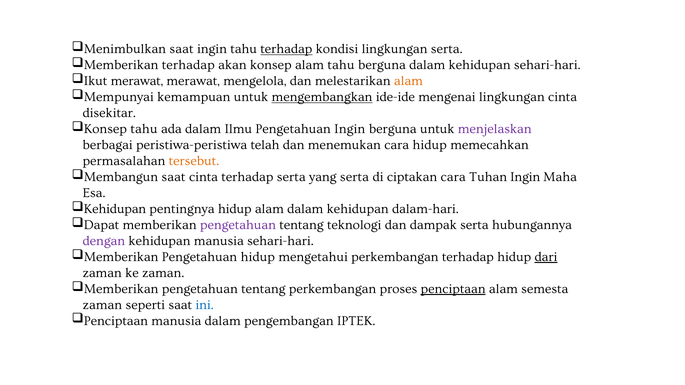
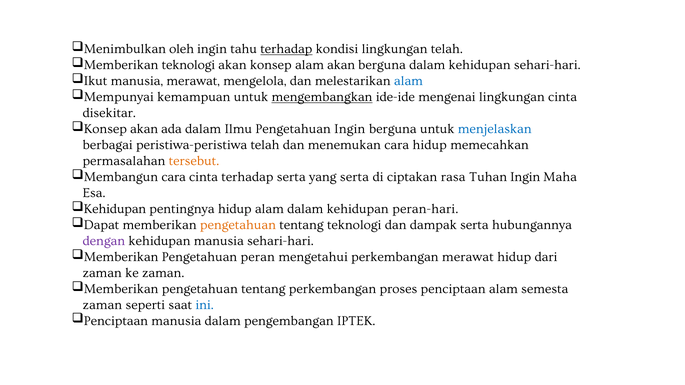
Menimbulkan saat: saat -> oleh (182, 49)
lingkungan serta: serta -> telah (447, 49)
Memberikan terhadap: terhadap -> teknologi (188, 65)
alam tahu: tahu -> akan (341, 65)
Ikut merawat: merawat -> manusia (137, 81)
alam colour: orange -> blue (408, 81)
Konsep tahu: tahu -> akan (144, 129)
menjelaskan colour: purple -> blue (495, 129)
Membangun saat: saat -> cara (174, 177)
ciptakan cara: cara -> rasa (453, 177)
dalam-hari: dalam-hari -> peran-hari (425, 209)
pengetahuan colour: purple -> orange (238, 225)
Pengetahuan hidup: hidup -> peran (258, 257)
perkembangan terhadap: terhadap -> merawat (468, 257)
dari underline: present -> none (546, 257)
penciptaan underline: present -> none (453, 289)
